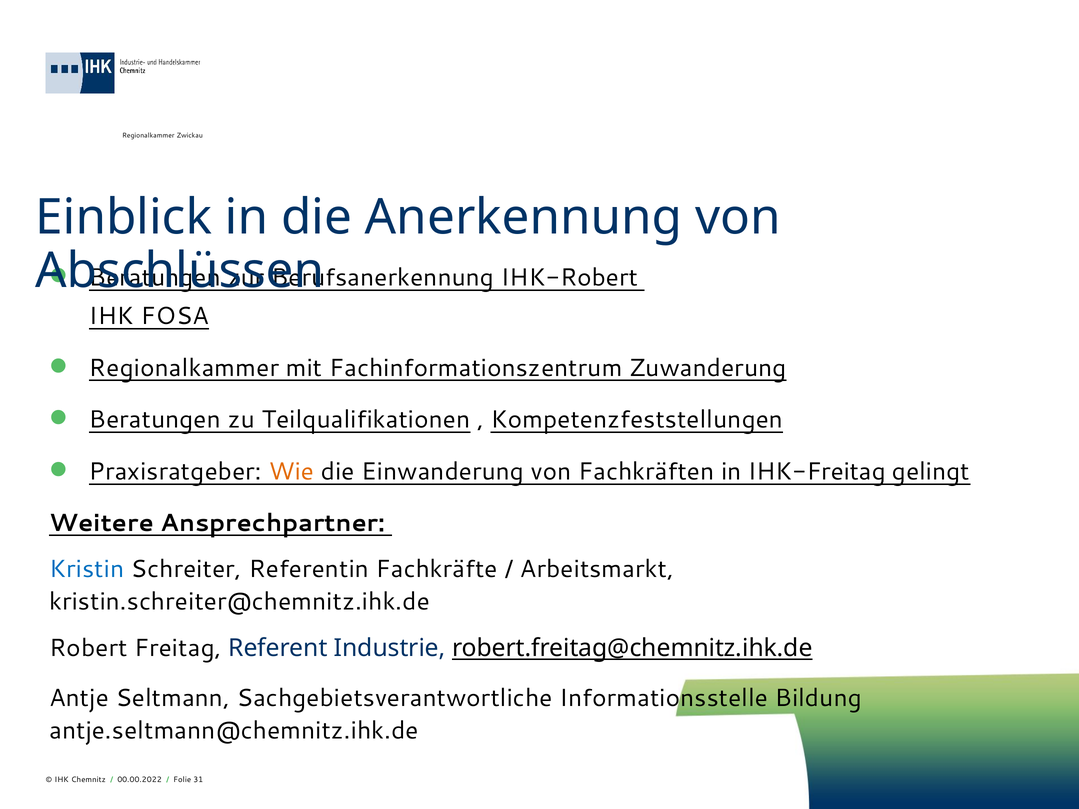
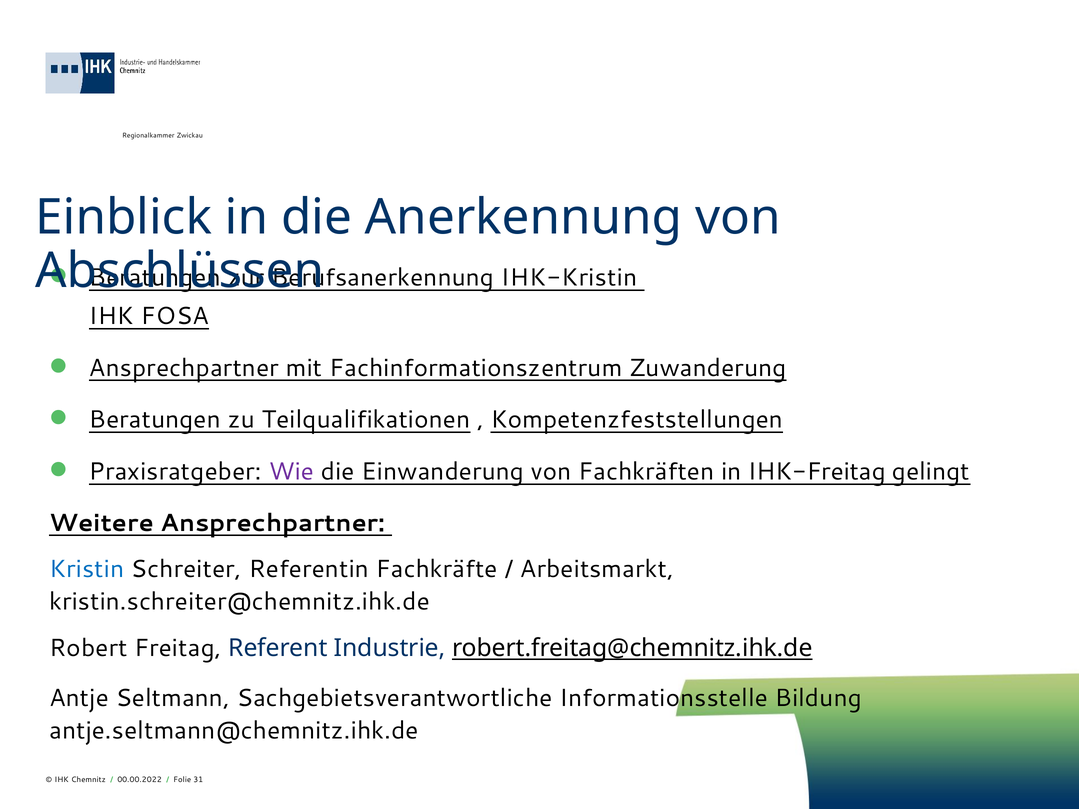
IHK-Robert: IHK-Robert -> IHK-Kristin (569, 278)
Regionalkammer: Regionalkammer -> Ansprechpartner (184, 368)
Wie colour: orange -> purple (291, 472)
